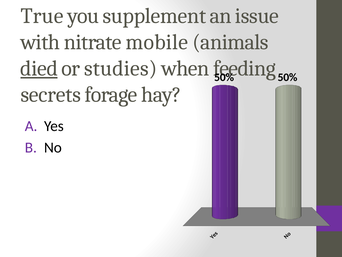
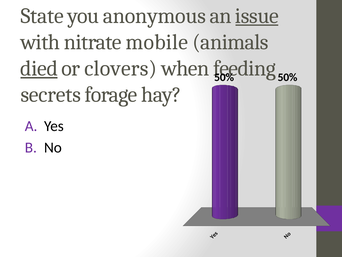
True: True -> State (42, 16)
supplement: supplement -> anonymous (154, 16)
issue underline: none -> present (257, 16)
studies: studies -> clovers (121, 68)
